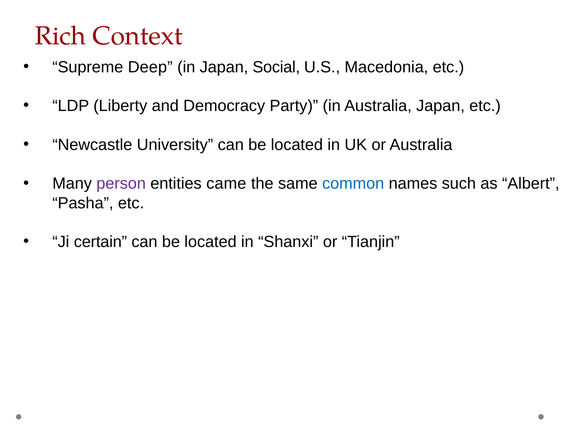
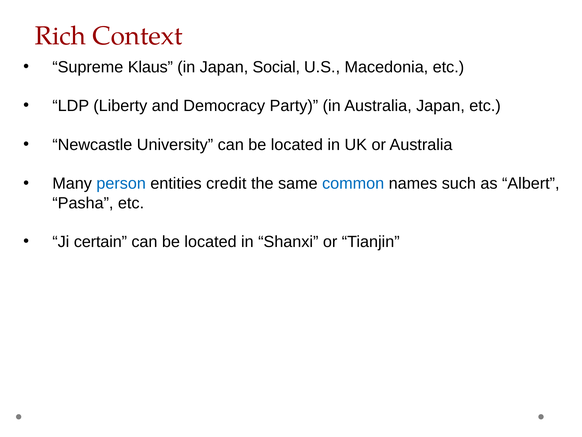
Deep: Deep -> Klaus (150, 67)
person colour: purple -> blue (121, 183)
came: came -> credit (226, 183)
